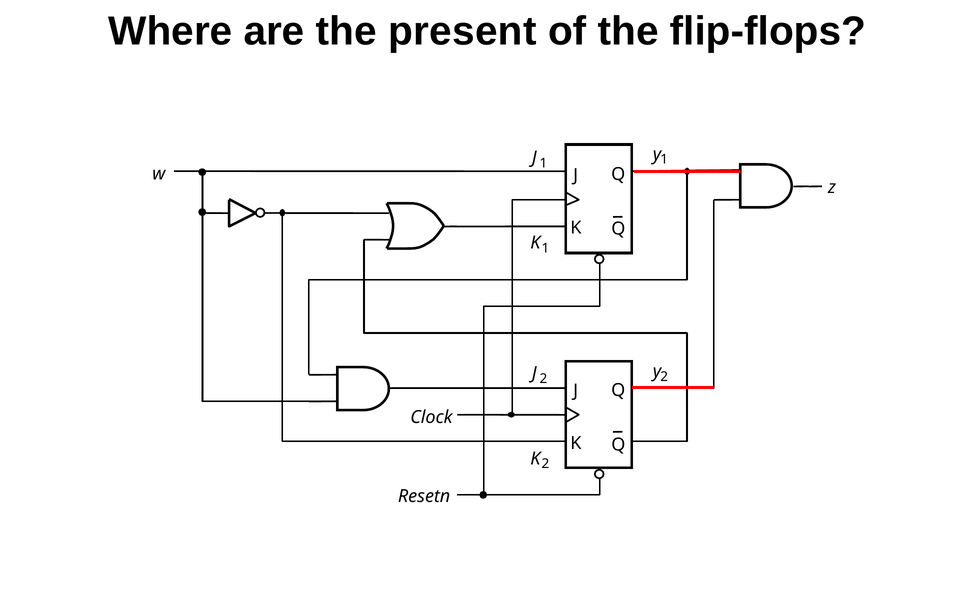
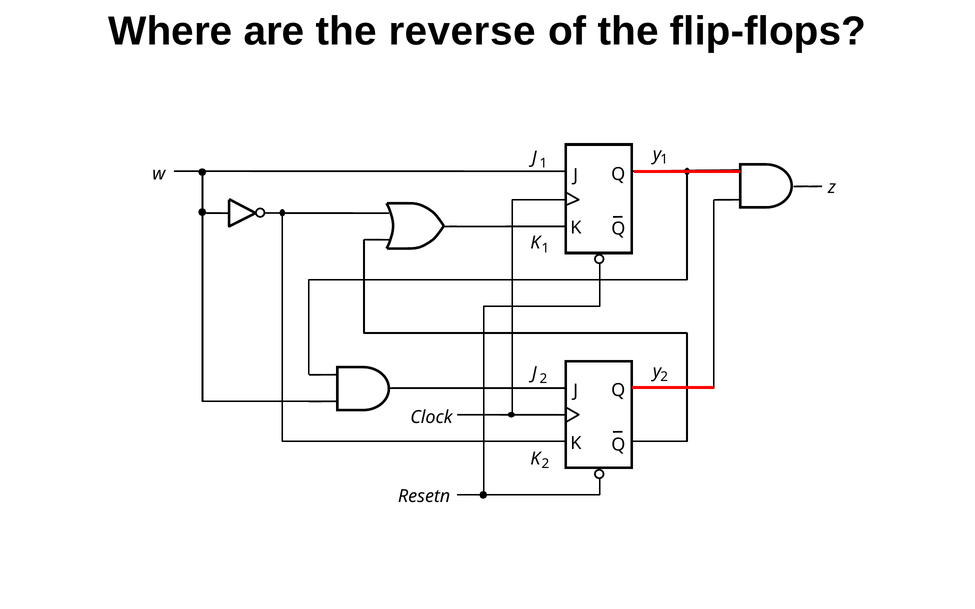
present: present -> reverse (462, 31)
